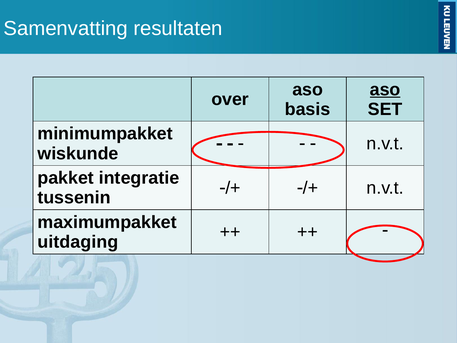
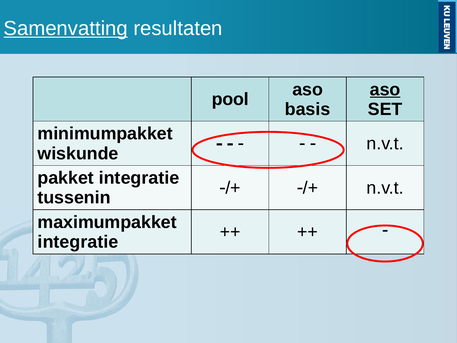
Samenvatting underline: none -> present (66, 28)
over: over -> pool (230, 99)
uitdaging: uitdaging -> integratie (78, 242)
